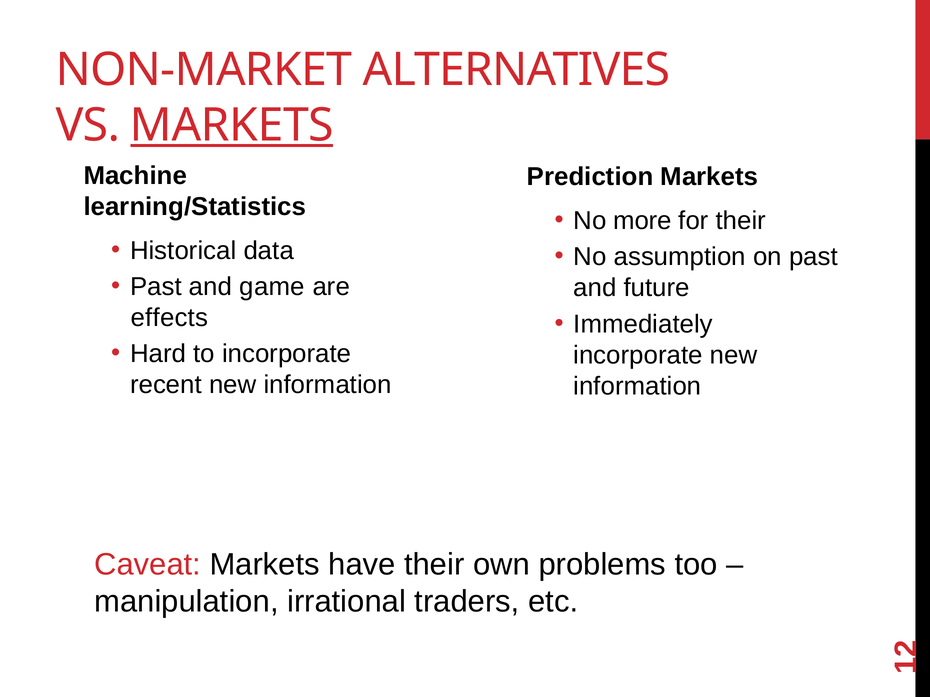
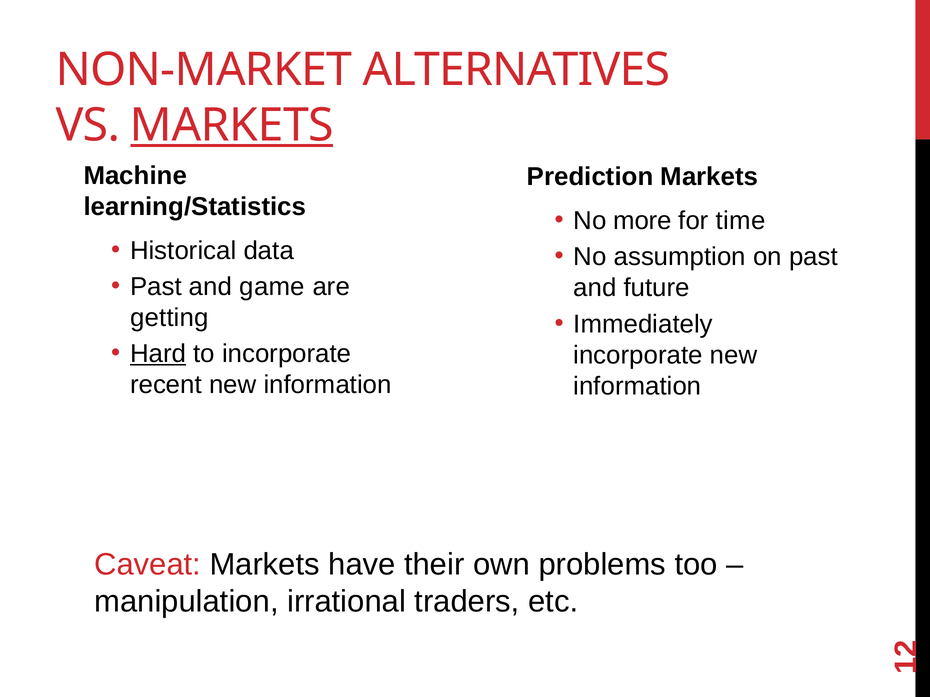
for their: their -> time (741, 221)
effects: effects -> getting (169, 318)
Hard underline: none -> present (158, 354)
